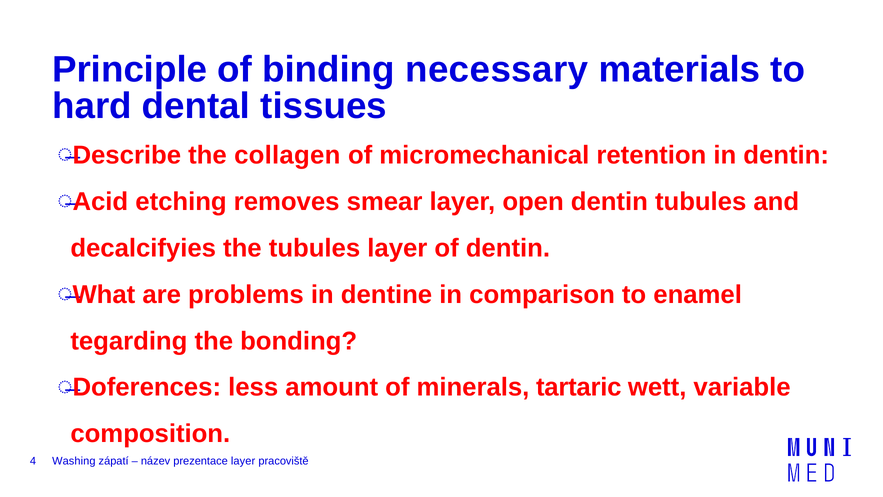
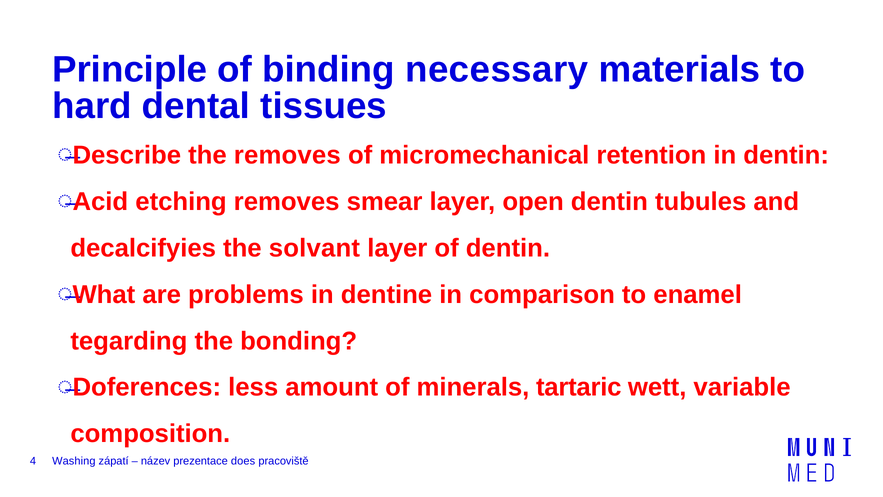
the collagen: collagen -> removes (287, 155)
the tubules: tubules -> solvant (314, 248)
prezentace layer: layer -> does (243, 461)
